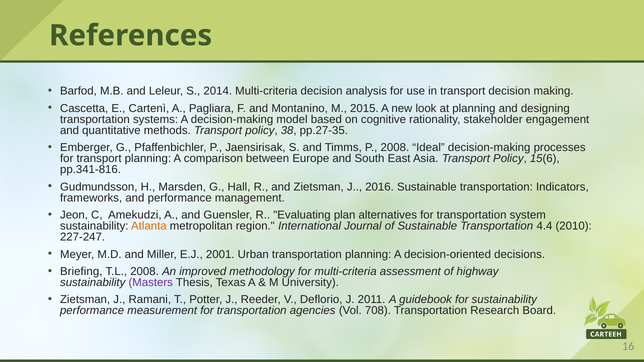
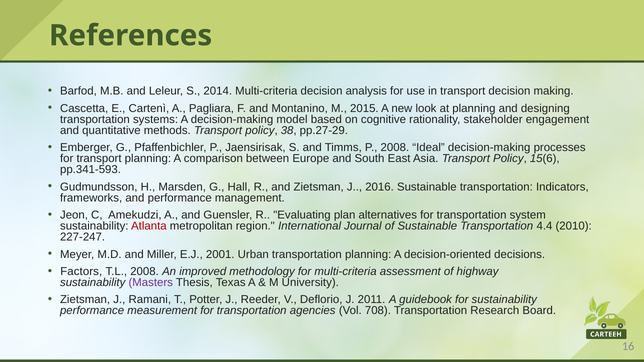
pp.27-35: pp.27-35 -> pp.27-29 (324, 131)
pp.341-816: pp.341-816 -> pp.341-593 (91, 170)
Atlanta colour: orange -> red (149, 226)
Briefing: Briefing -> Factors (81, 272)
